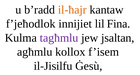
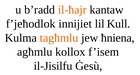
Fina: Fina -> Kull (119, 24)
tagħmlu colour: purple -> orange (59, 38)
jsaltan: jsaltan -> ħniena (118, 38)
